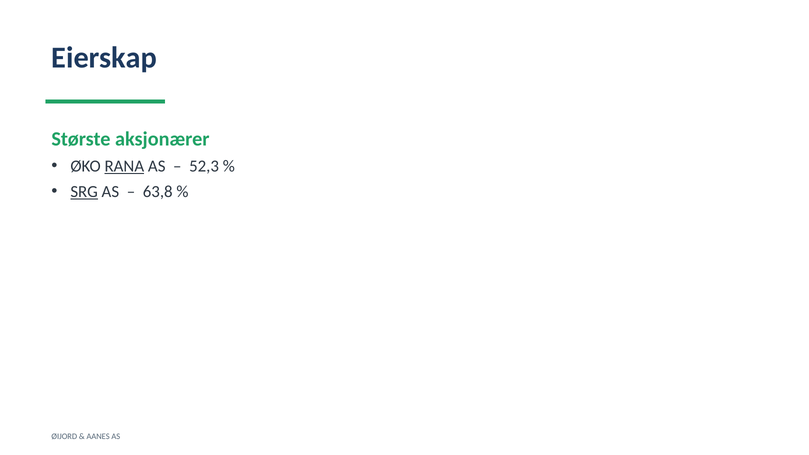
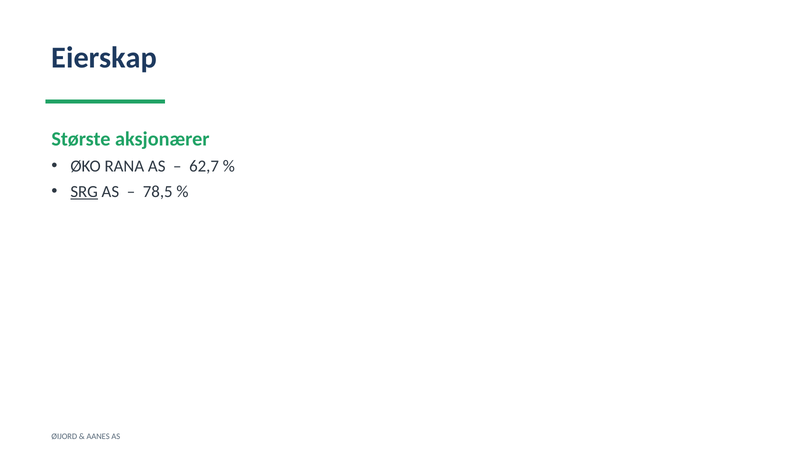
RANA underline: present -> none (124, 166)
52,3: 52,3 -> 62,7 (204, 166)
63,8: 63,8 -> 78,5 (158, 192)
